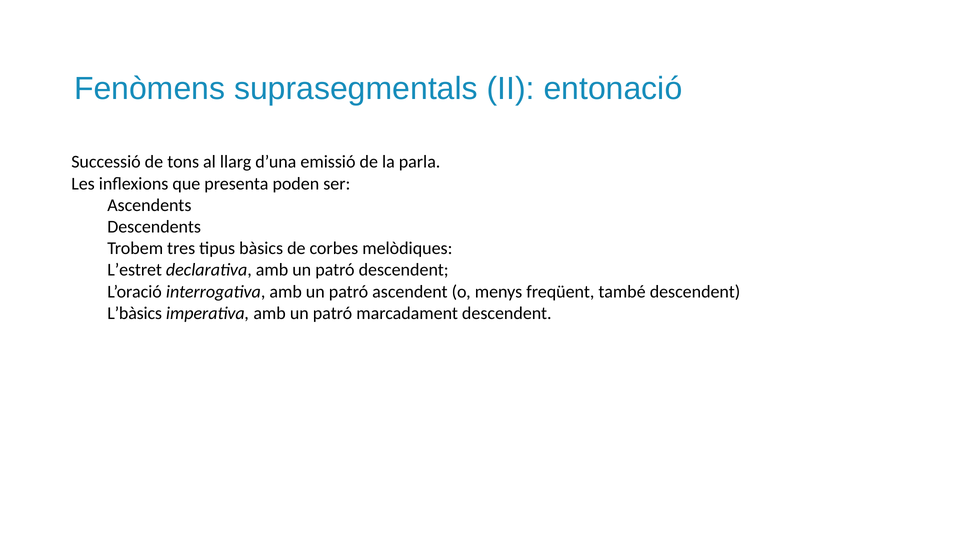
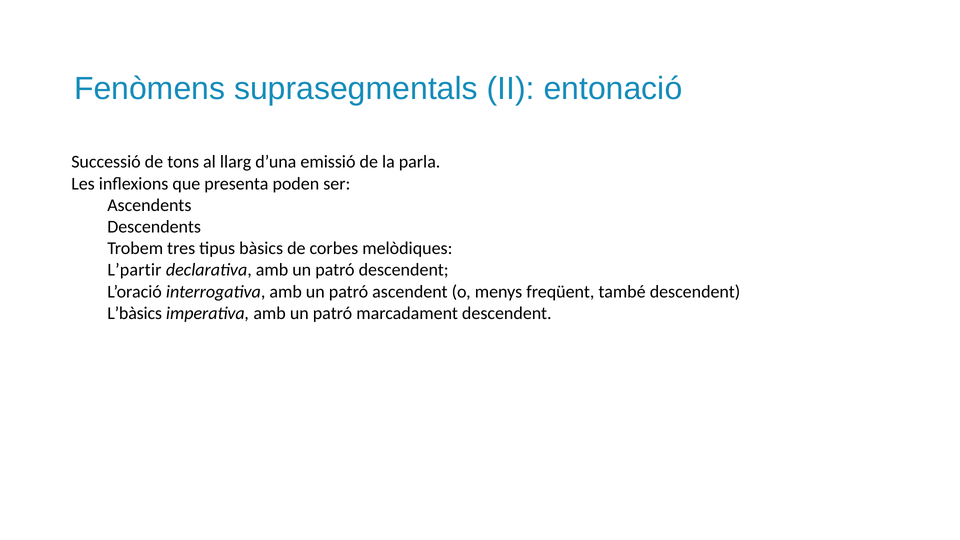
L’estret: L’estret -> L’partir (134, 270)
